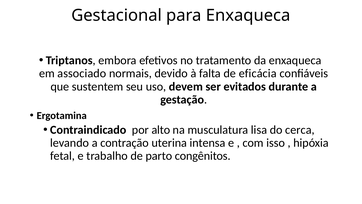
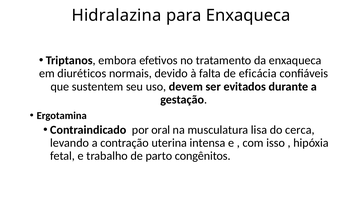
Gestacional: Gestacional -> Hidralazina (116, 15)
associado: associado -> diuréticos (82, 73)
alto: alto -> oral (161, 130)
